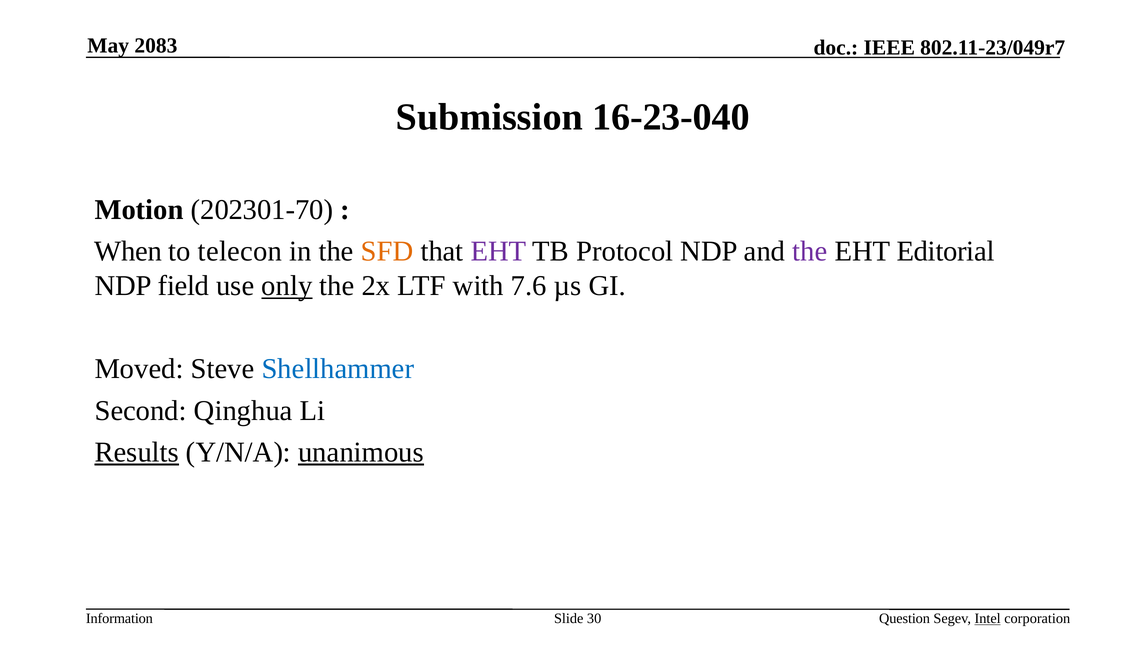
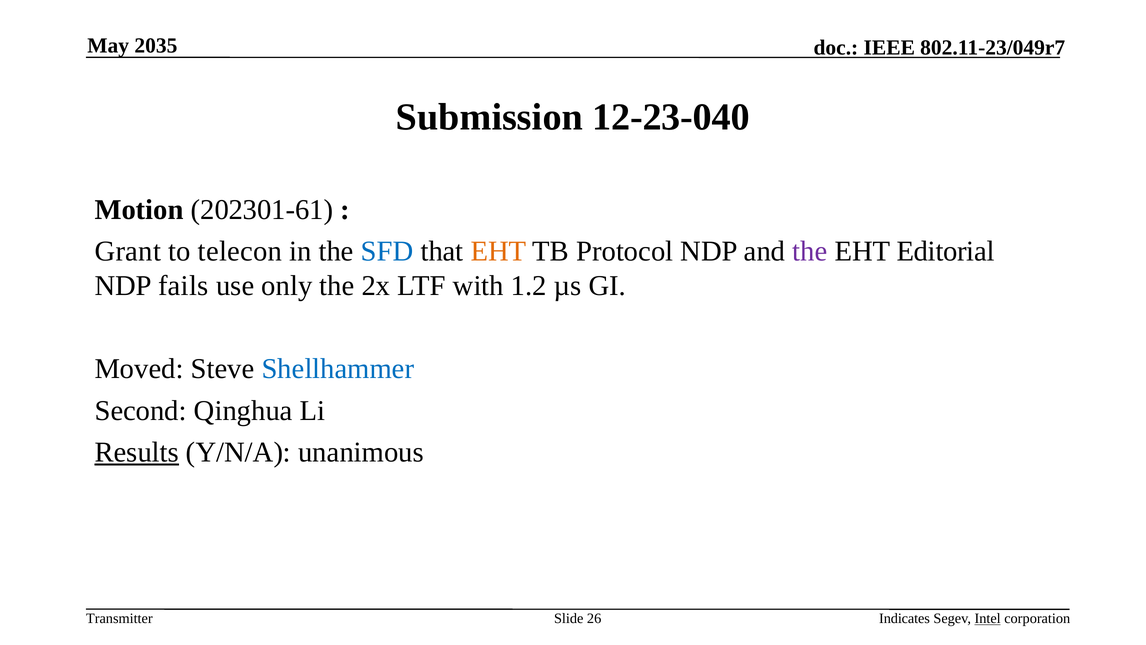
2083: 2083 -> 2035 (156, 46)
16-23-040: 16-23-040 -> 12-23-040 (671, 117)
202301-70: 202301-70 -> 202301-61 (262, 210)
When: When -> Grant (128, 251)
SFD colour: orange -> blue (387, 251)
EHT colour: purple -> orange (498, 251)
field: field -> fails (183, 286)
only underline: present -> none (287, 286)
7.6: 7.6 -> 1.2 (529, 286)
unanimous underline: present -> none (361, 452)
Information: Information -> Transmitter (119, 618)
30: 30 -> 26 (594, 618)
Question: Question -> Indicates (905, 618)
